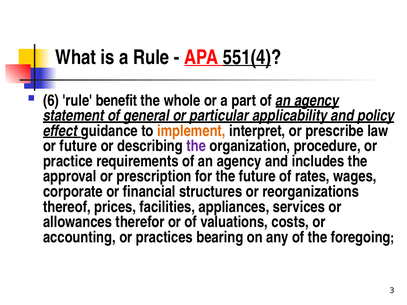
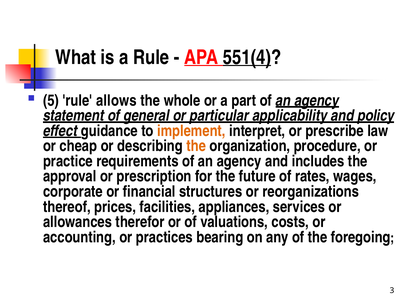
6: 6 -> 5 (51, 101)
benefit: benefit -> allows (116, 101)
or future: future -> cheap (78, 146)
the colour: purple -> orange (196, 146)
